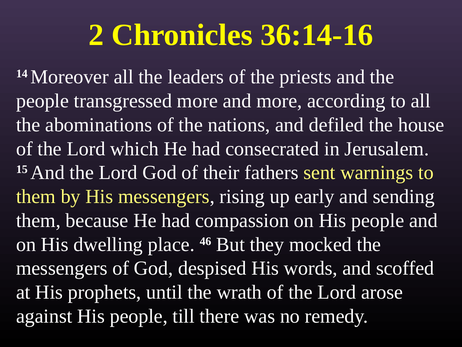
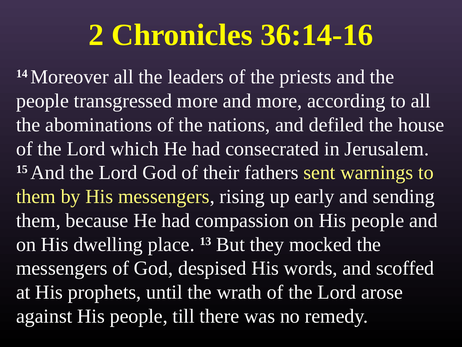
46: 46 -> 13 (205, 241)
